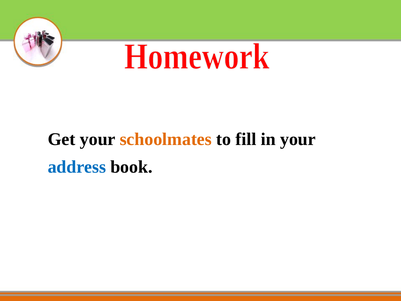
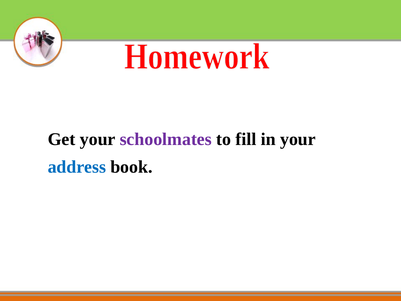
schoolmates colour: orange -> purple (166, 139)
